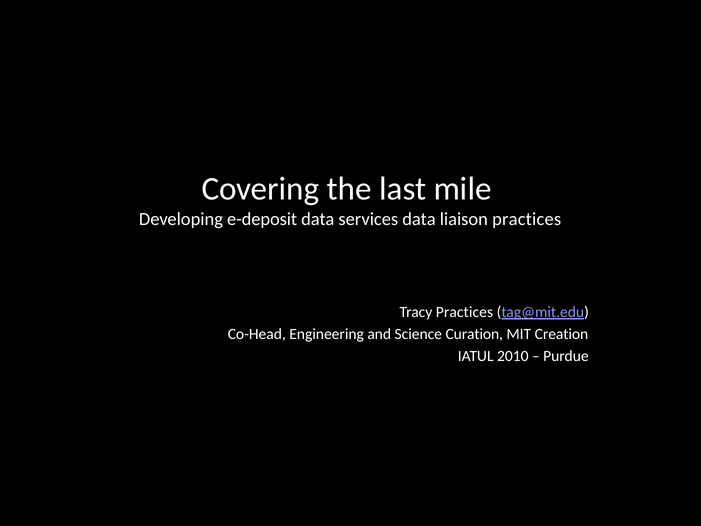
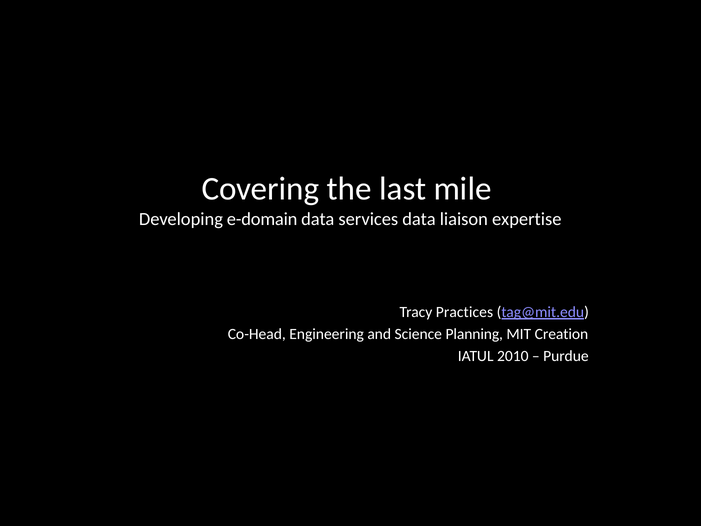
e-deposit: e-deposit -> e-domain (262, 219)
liaison practices: practices -> expertise (527, 219)
Curation: Curation -> Planning (474, 334)
